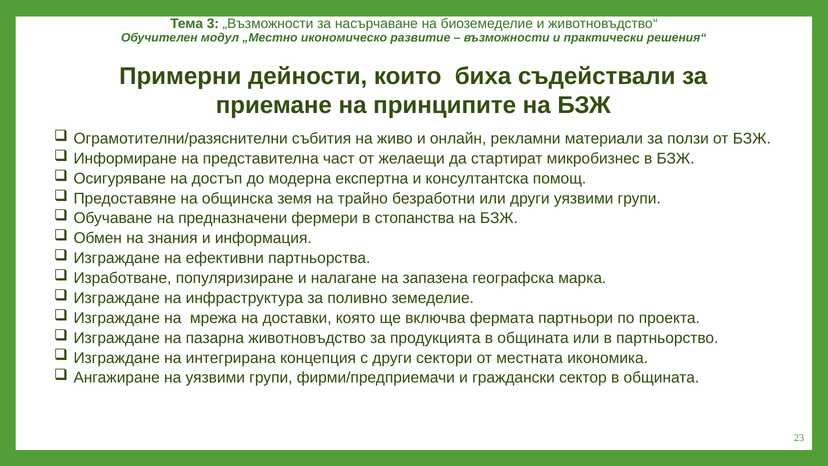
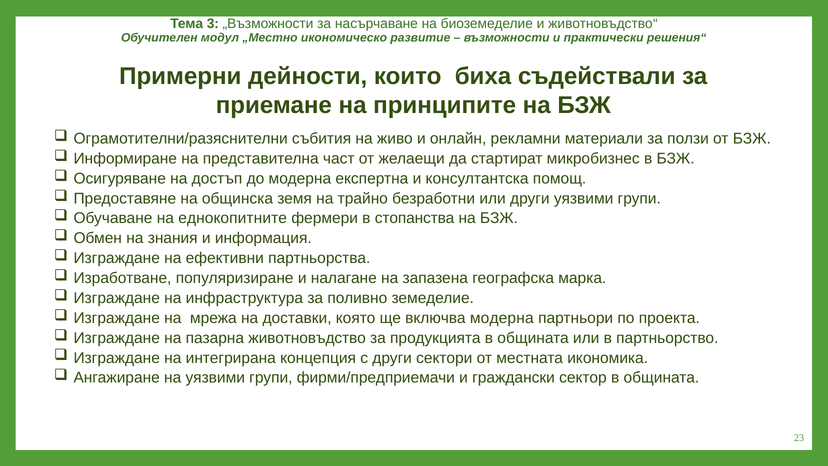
предназначени: предназначени -> еднокопитните (233, 218)
включва фермата: фермата -> модерна (502, 318)
